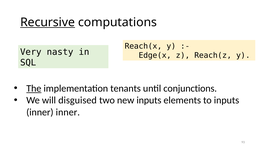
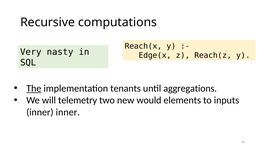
Recursive underline: present -> none (48, 22)
conjunctions: conjunctions -> aggregations (190, 88)
disguised: disguised -> telemetry (78, 100)
new inputs: inputs -> would (149, 100)
